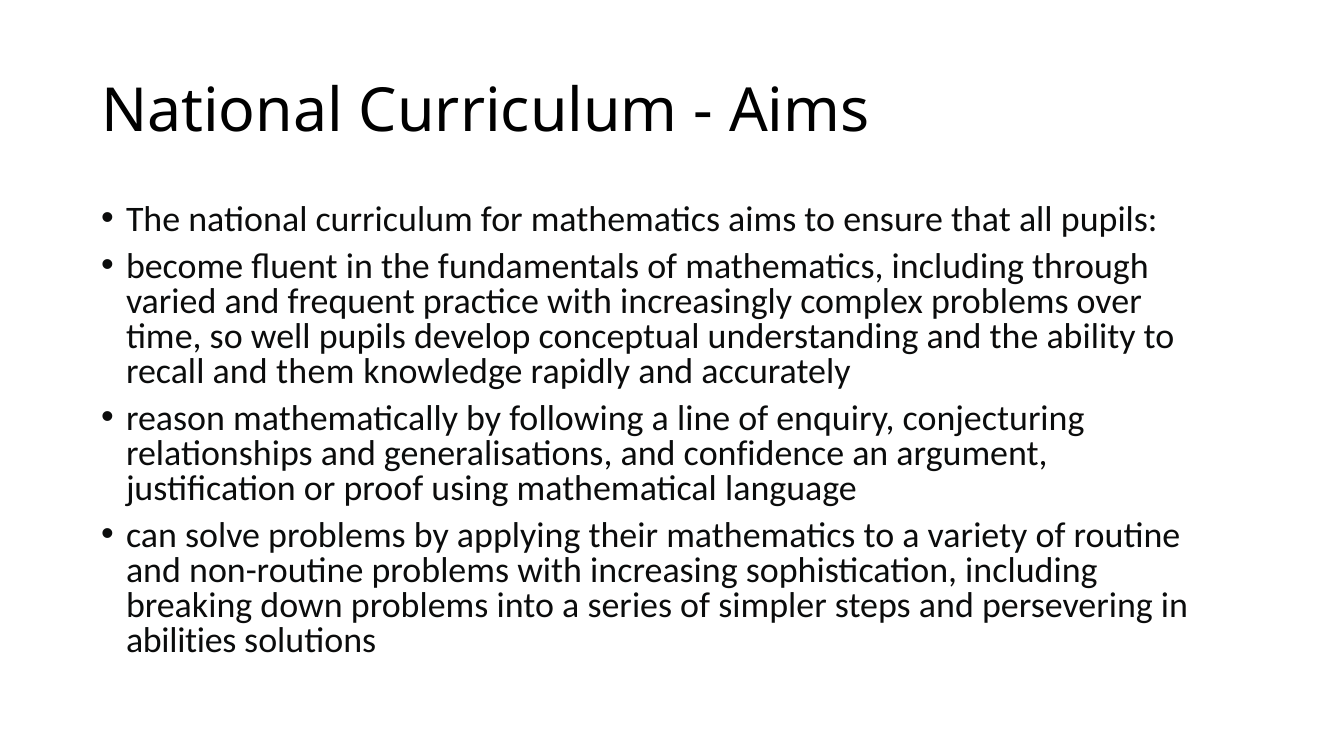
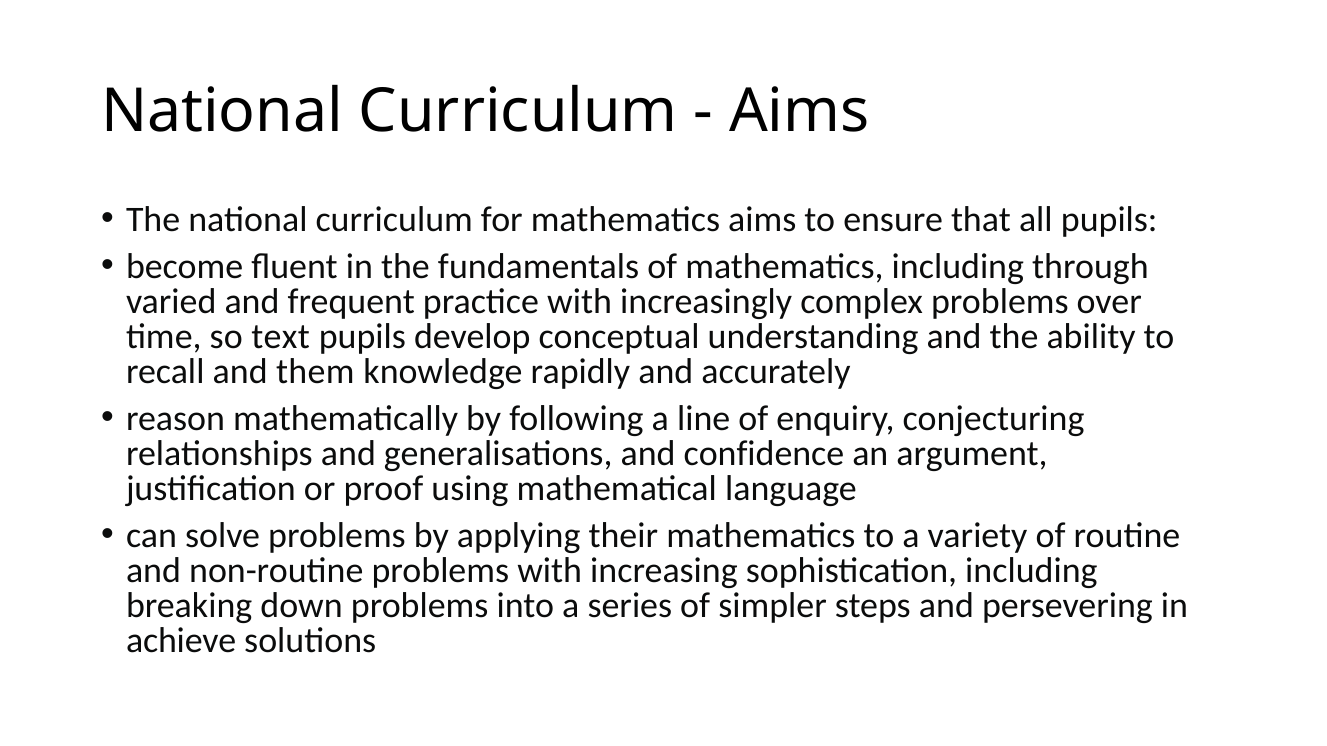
well: well -> text (281, 337)
abilities: abilities -> achieve (181, 641)
